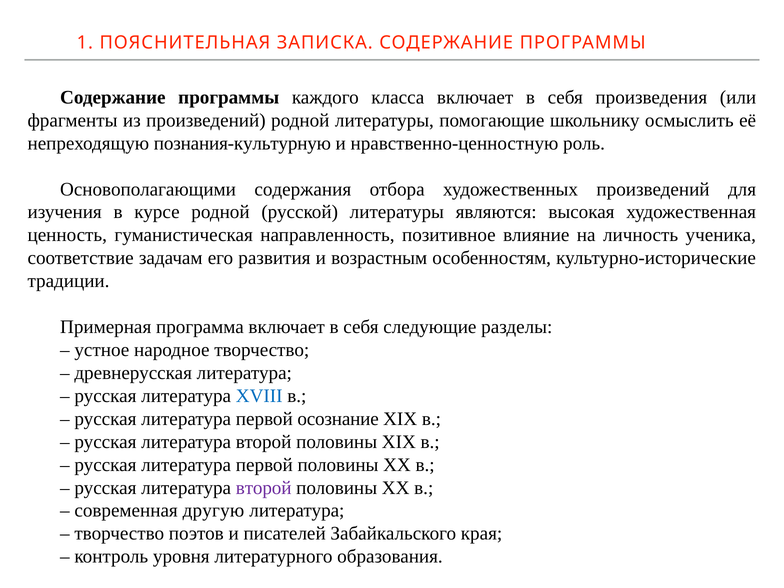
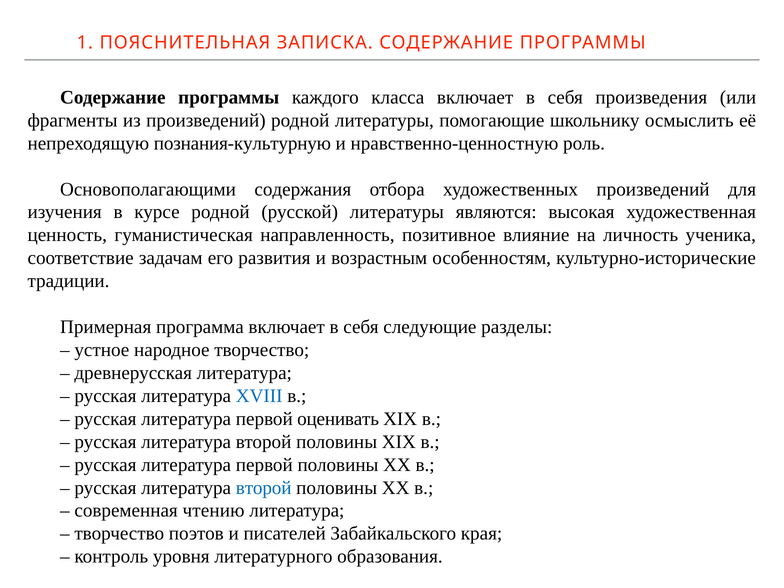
осознание: осознание -> оценивать (338, 419)
второй colour: purple -> blue (264, 488)
другую: другую -> чтению (213, 511)
